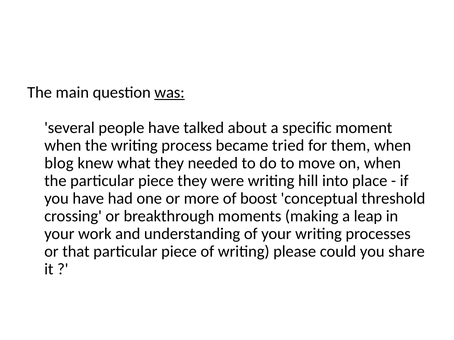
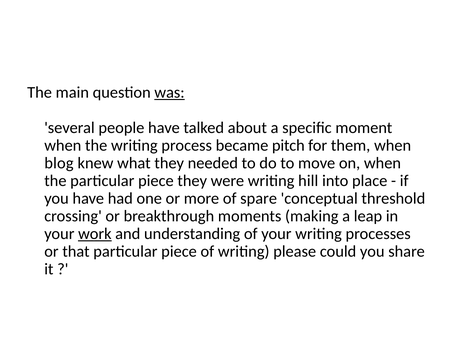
tried: tried -> pitch (288, 146)
boost: boost -> spare (259, 199)
work underline: none -> present (95, 234)
